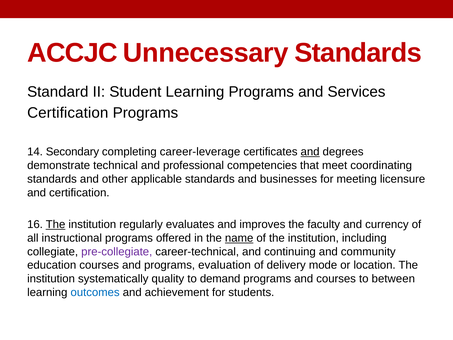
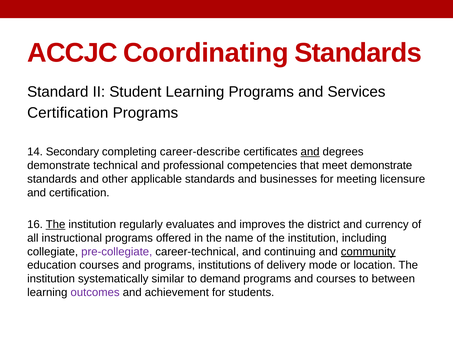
Unnecessary: Unnecessary -> Coordinating (206, 53)
career-leverage: career-leverage -> career-describe (200, 152)
meet coordinating: coordinating -> demonstrate (381, 165)
faculty: faculty -> district (324, 224)
name underline: present -> none (239, 238)
community underline: none -> present (368, 251)
evaluation: evaluation -> institutions (225, 265)
quality: quality -> similar (168, 279)
outcomes colour: blue -> purple (95, 292)
